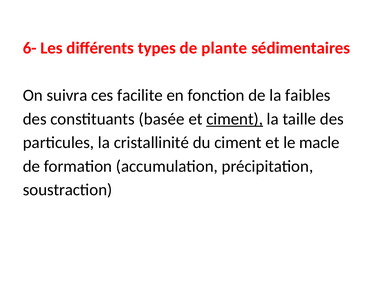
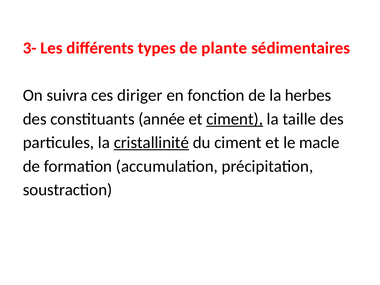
6-: 6- -> 3- (30, 48)
facilite: facilite -> diriger (140, 95)
faibles: faibles -> herbes (308, 95)
basée: basée -> année (162, 119)
cristallinité underline: none -> present (151, 143)
